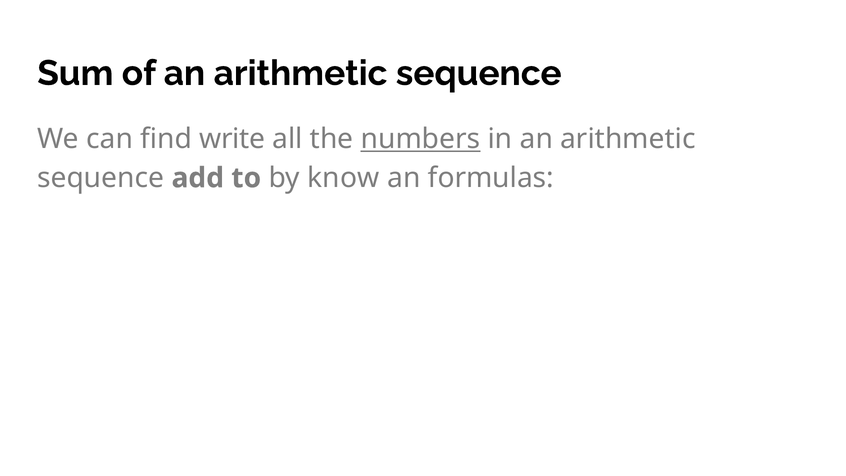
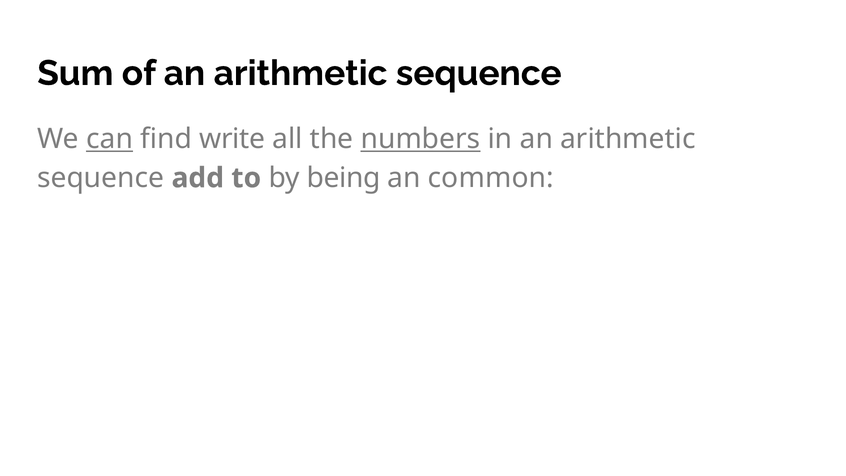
can underline: none -> present (110, 139)
know: know -> being (344, 178)
formulas: formulas -> common (491, 178)
